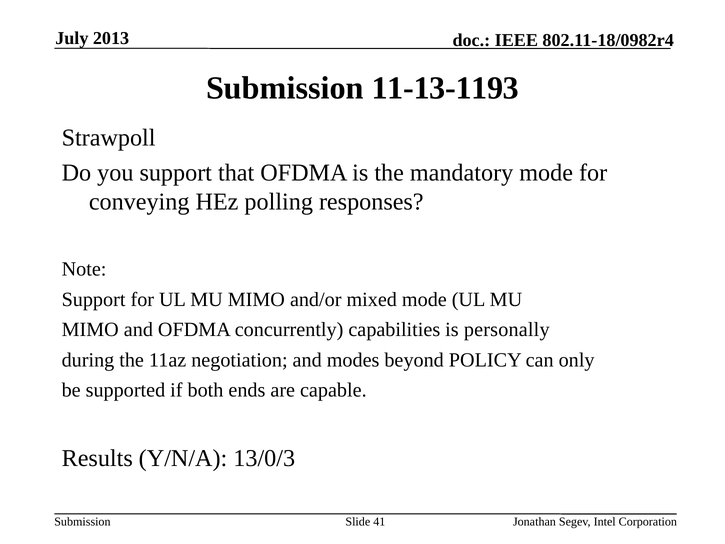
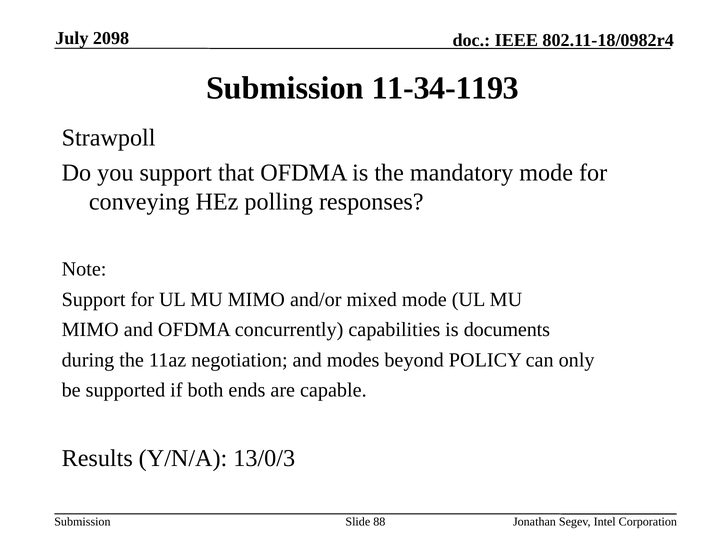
2013: 2013 -> 2098 (111, 38)
11-13-1193: 11-13-1193 -> 11-34-1193 (445, 88)
personally: personally -> documents (507, 329)
41: 41 -> 88 (379, 521)
